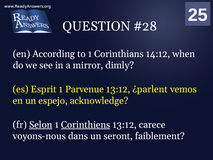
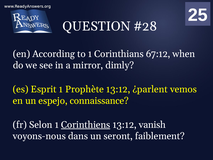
14:12: 14:12 -> 67:12 (158, 54)
Parvenue: Parvenue -> Prophète (84, 89)
acknowledge: acknowledge -> connaissance (99, 101)
Selon underline: present -> none (41, 125)
carece: carece -> vanish (152, 125)
